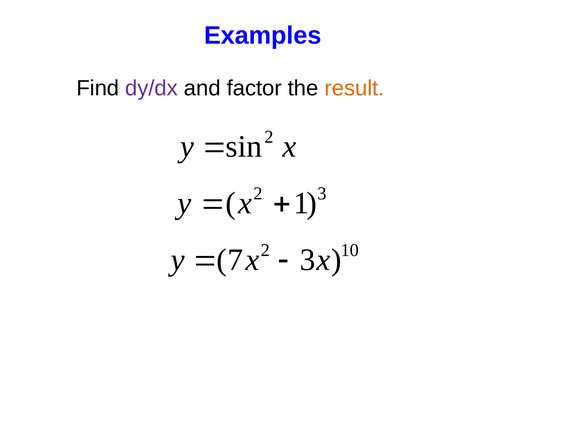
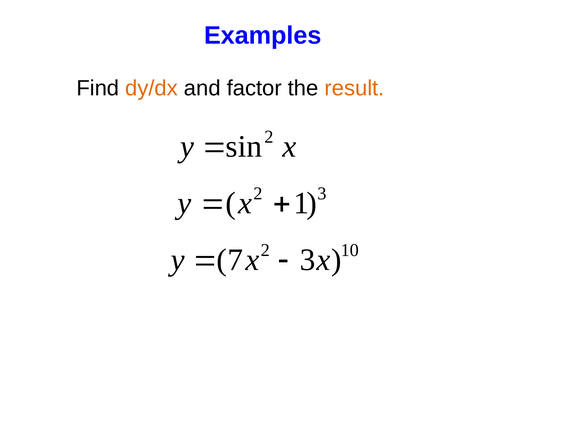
dy/dx colour: purple -> orange (152, 88)
